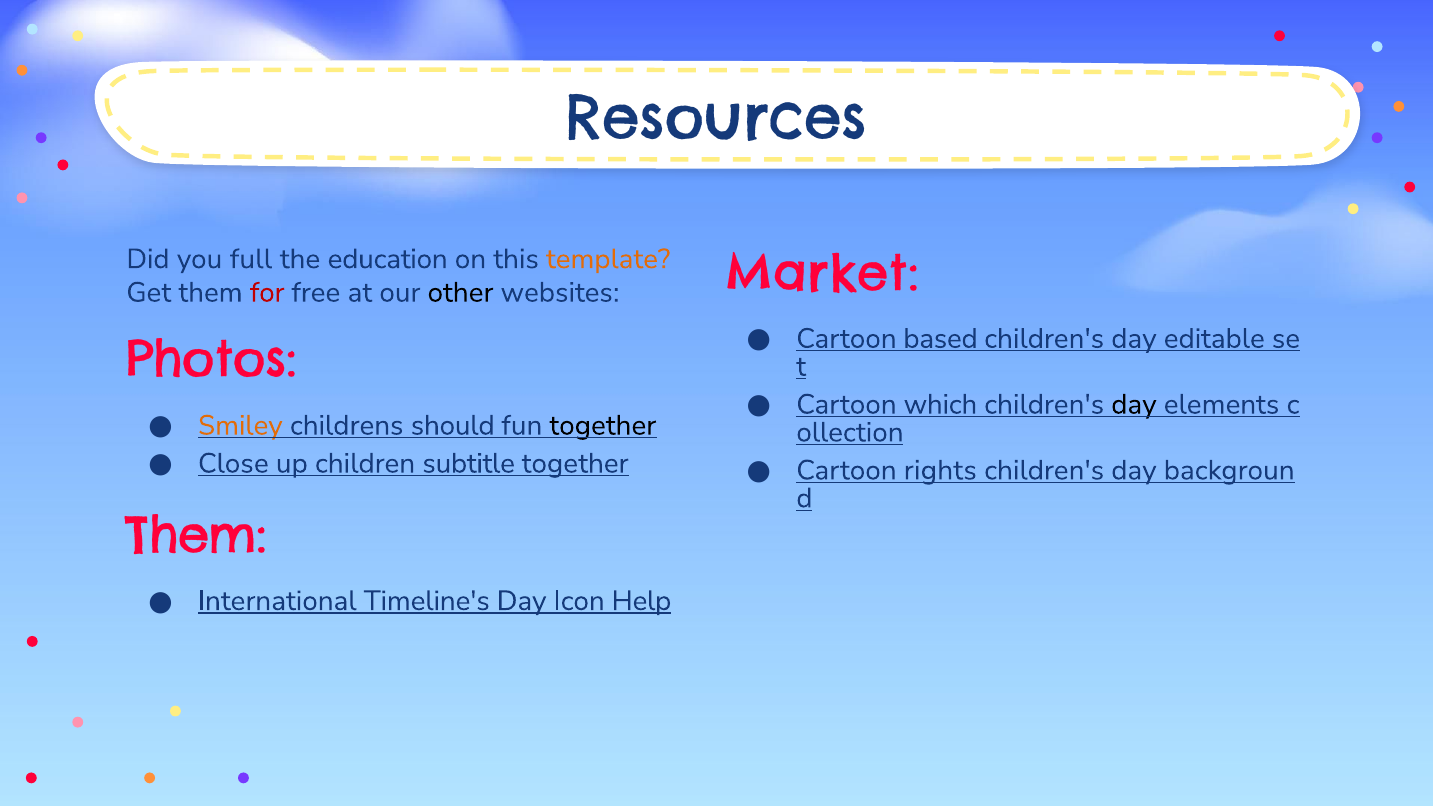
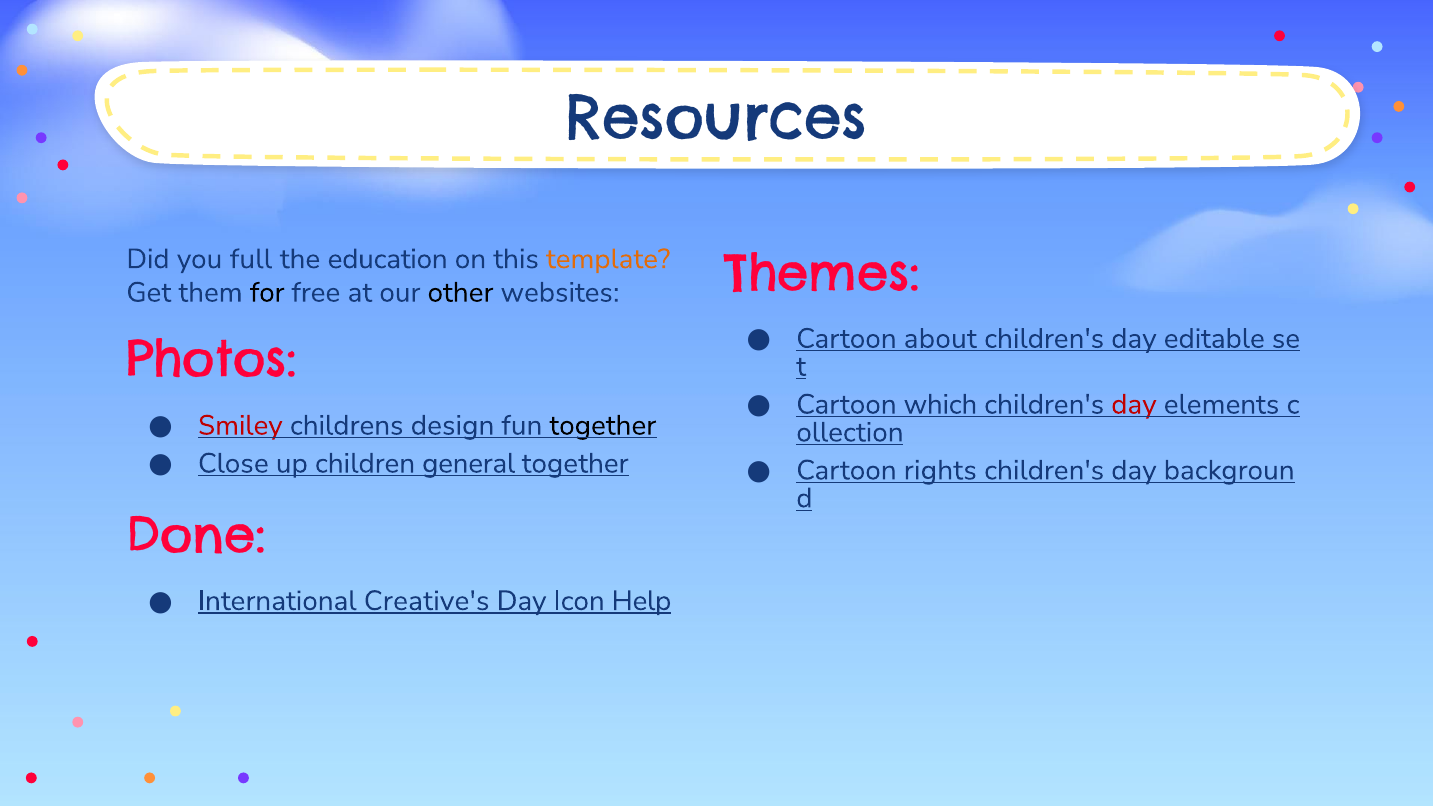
Market: Market -> Themes (822, 274)
for colour: red -> black (267, 292)
based: based -> about (940, 339)
day colour: black -> red (1134, 404)
Smiley colour: orange -> red (240, 425)
should: should -> design (453, 425)
subtitle: subtitle -> general (469, 463)
Them: Them -> Done (196, 536)
Timeline's: Timeline's -> Creative's (427, 601)
